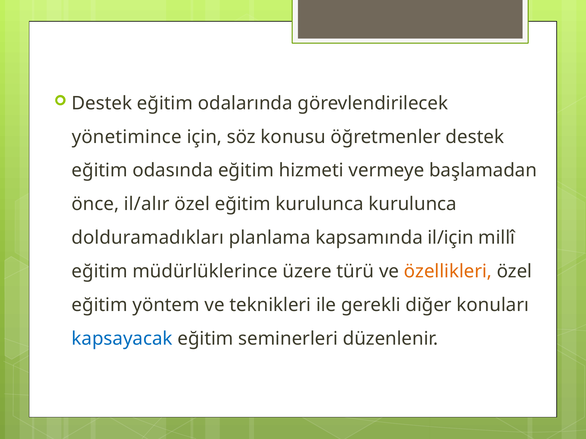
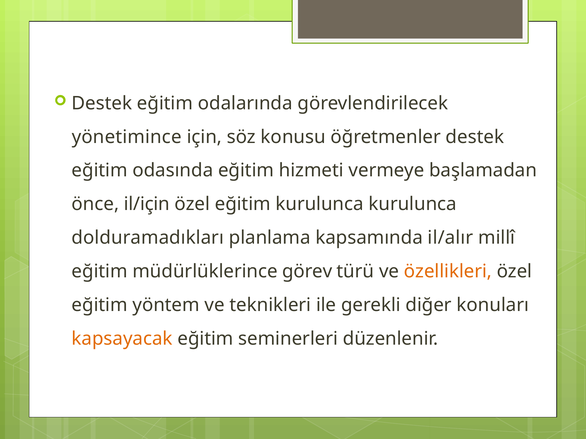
il/alır: il/alır -> il/için (147, 204)
il/için: il/için -> il/alır (450, 238)
üzere: üzere -> görev (307, 272)
kapsayacak colour: blue -> orange (122, 339)
